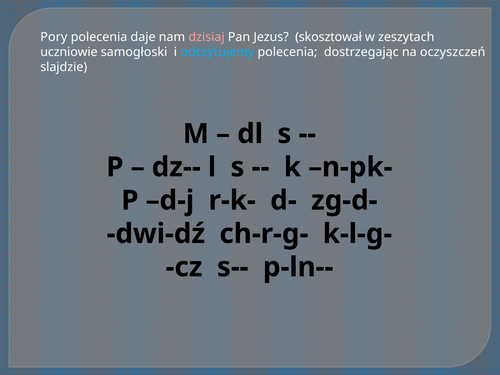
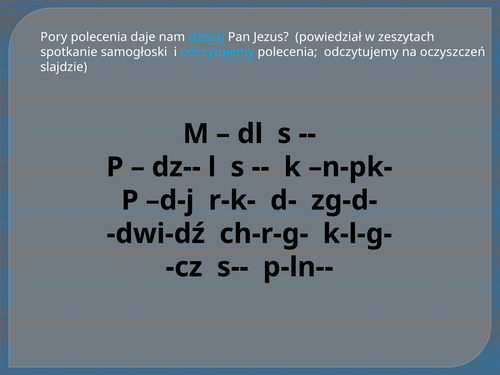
dzisiaj colour: pink -> light blue (207, 37)
skosztował: skosztował -> powiedział (328, 37)
uczniowie: uczniowie -> spotkanie (69, 52)
polecenia dostrzegając: dostrzegając -> odczytujemy (361, 52)
